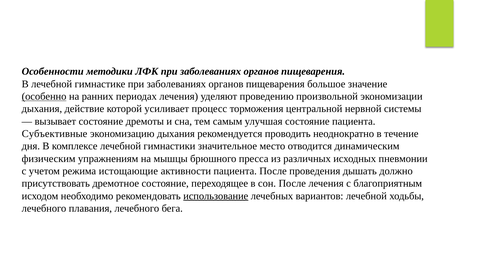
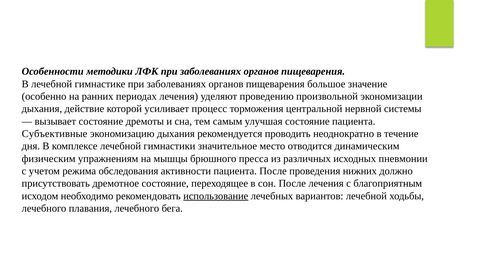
особенно underline: present -> none (44, 96)
истощающие: истощающие -> обследования (128, 171)
дышать: дышать -> нижних (360, 171)
